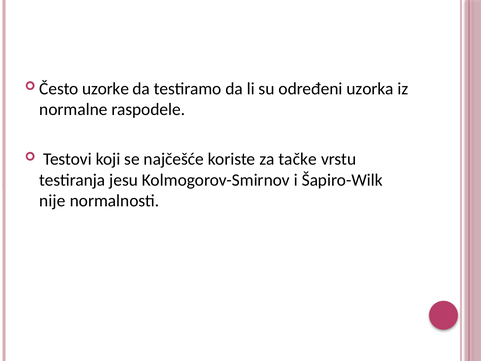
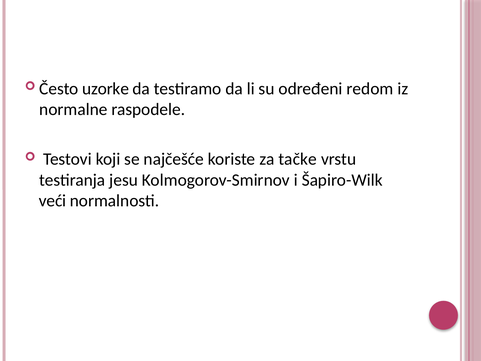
uzorka: uzorka -> redom (370, 89)
nije: nije -> veći (53, 201)
